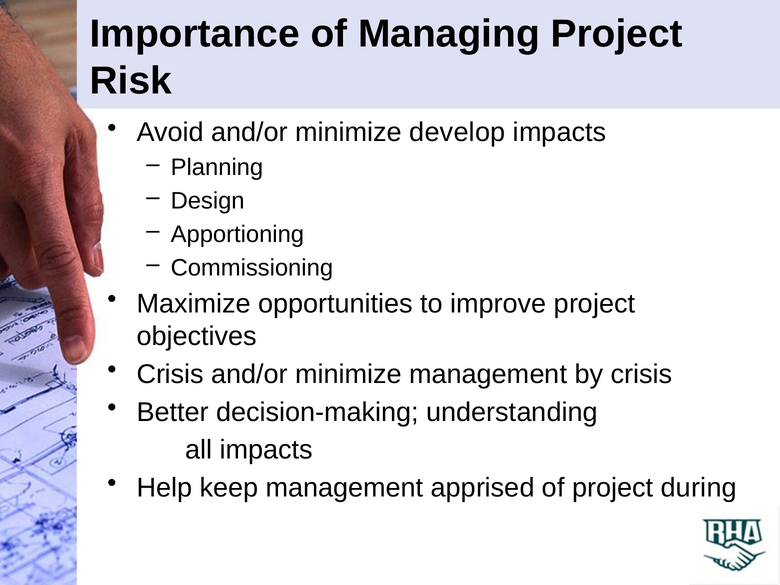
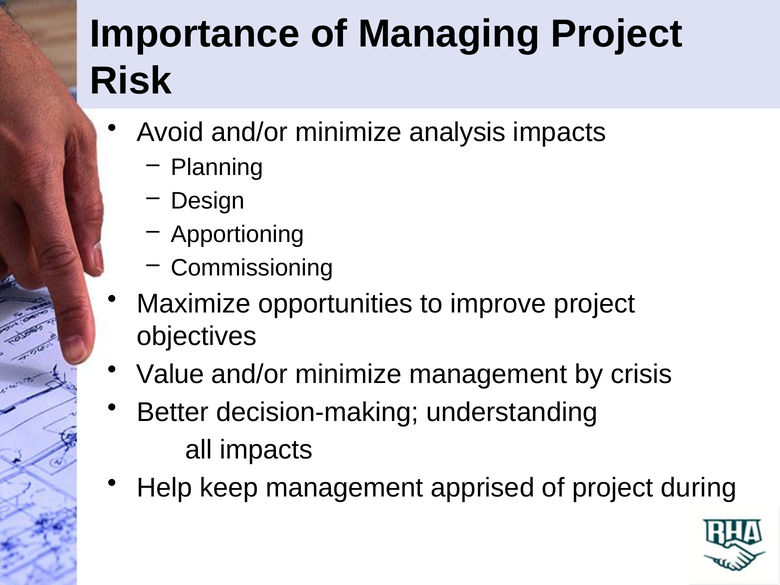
develop: develop -> analysis (458, 133)
Crisis: Crisis -> Value (170, 374)
